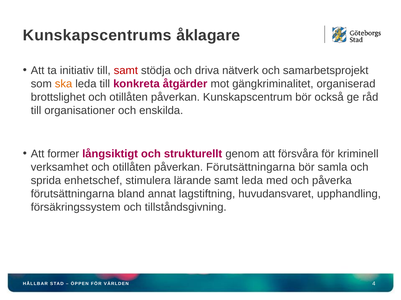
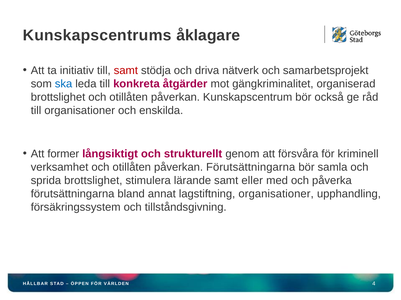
ska colour: orange -> blue (64, 84)
sprida enhetschef: enhetschef -> brottslighet (93, 181)
samt leda: leda -> eller (252, 181)
lagstiftning huvudansvaret: huvudansvaret -> organisationer (276, 194)
